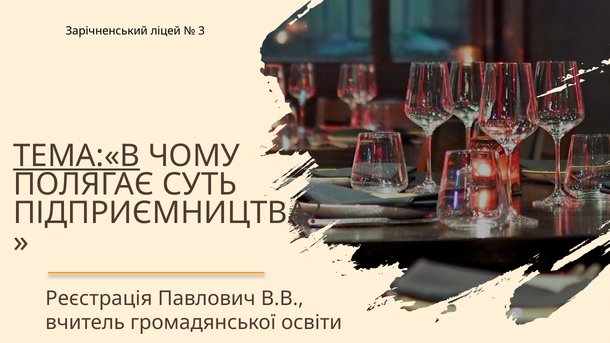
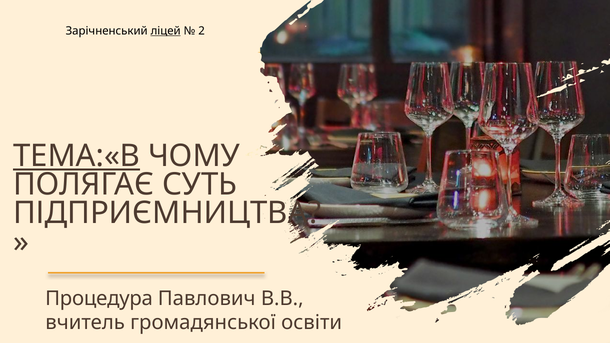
ліцей underline: none -> present (166, 31)
3: 3 -> 2 (202, 31)
Реєстрація: Реєстрація -> Процедура (99, 298)
